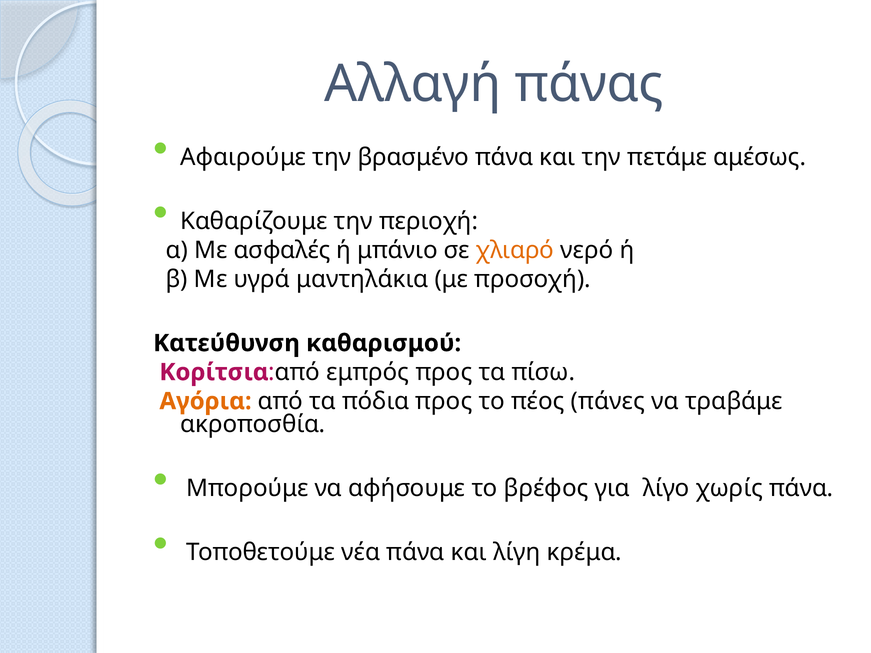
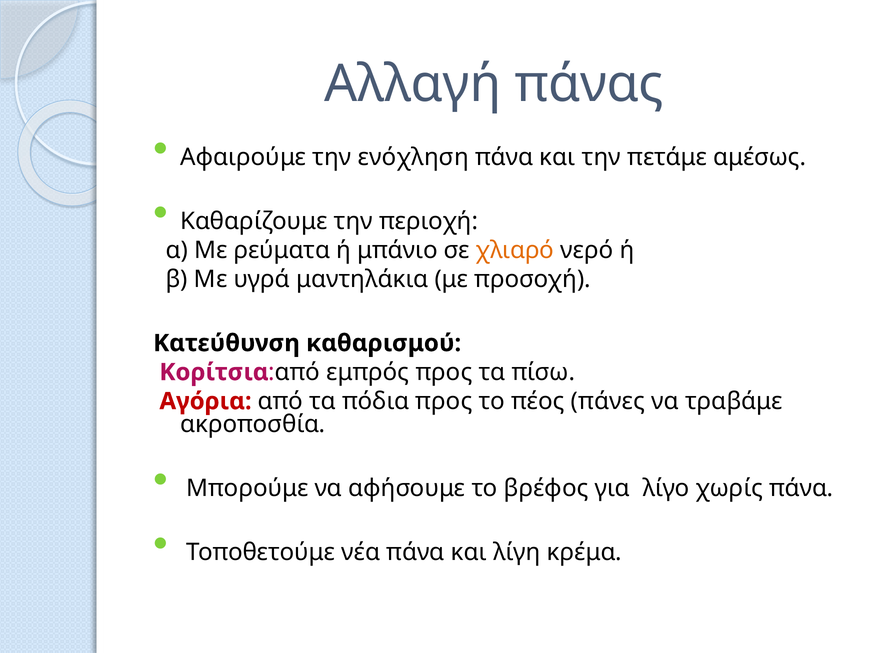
βρασμένο: βρασμένο -> ενόχληση (413, 157)
ασφαλές: ασφαλές -> ρεύματα (282, 250)
Αγόρια colour: orange -> red (206, 401)
